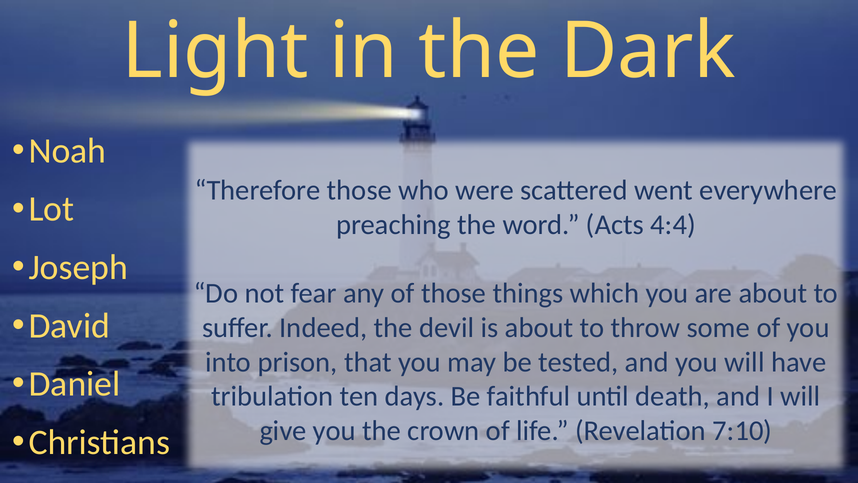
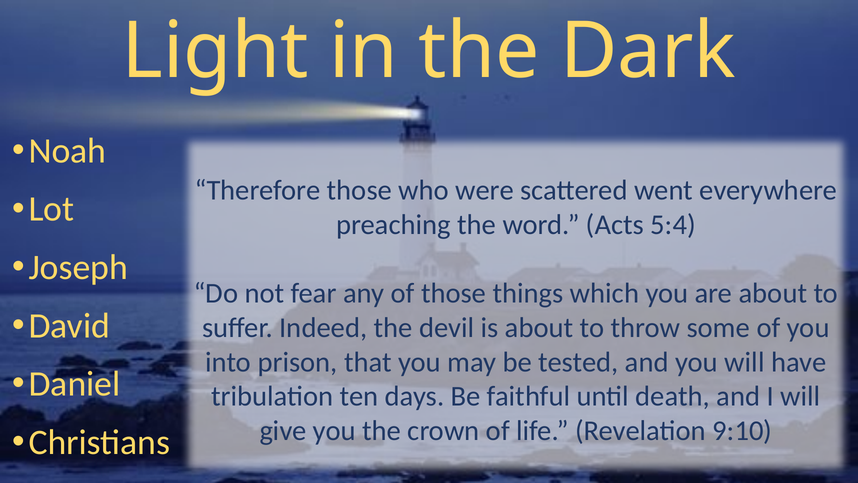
4:4: 4:4 -> 5:4 (673, 225)
7:10: 7:10 -> 9:10 (742, 431)
